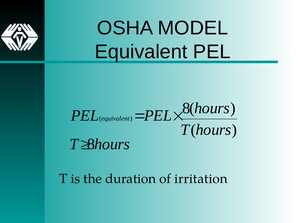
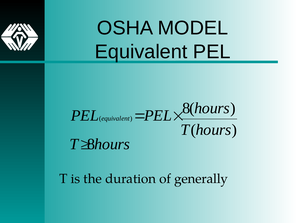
irritation: irritation -> generally (201, 179)
